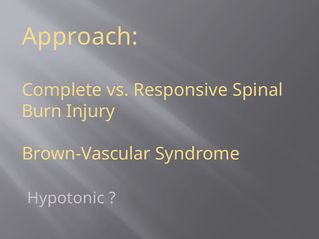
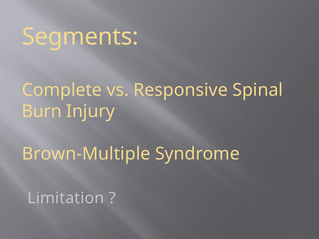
Approach: Approach -> Segments (80, 37)
Brown-Vascular: Brown-Vascular -> Brown-Multiple (86, 154)
Hypotonic: Hypotonic -> Limitation (66, 198)
